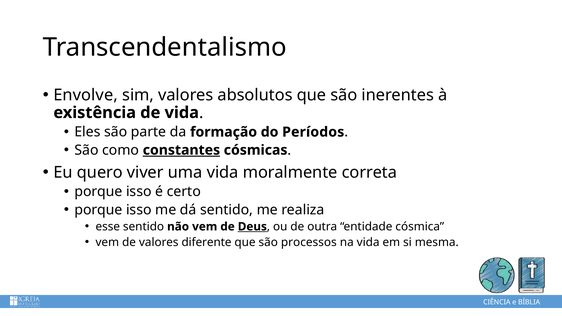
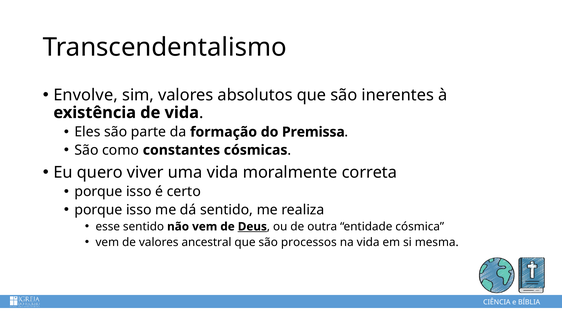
Períodos: Períodos -> Premissa (313, 132)
constantes underline: present -> none (181, 150)
diferente: diferente -> ancestral (206, 242)
